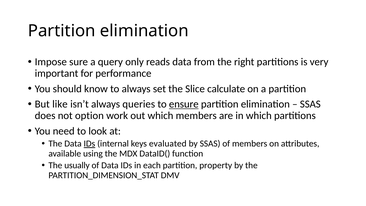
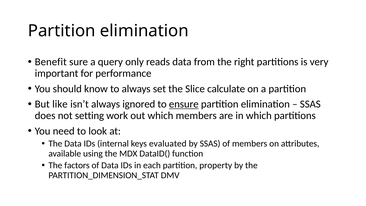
Impose: Impose -> Benefit (51, 62)
queries: queries -> ignored (139, 104)
option: option -> setting (90, 116)
IDs underline: present -> none (89, 144)
usually: usually -> factors (77, 165)
